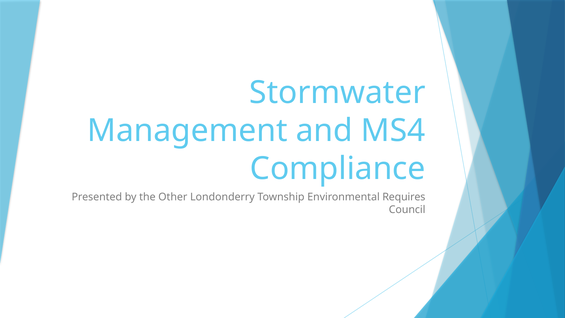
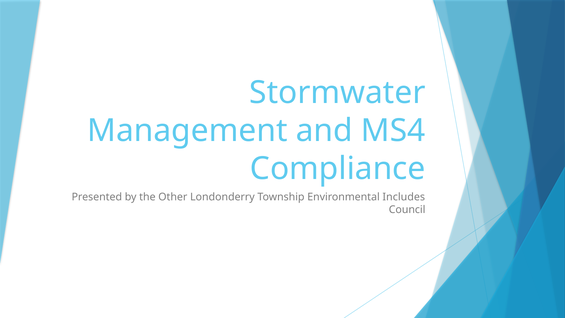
Requires: Requires -> Includes (404, 197)
